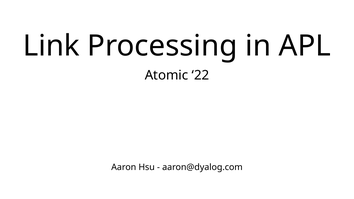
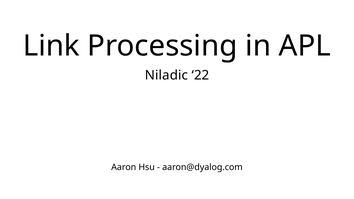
Atomic: Atomic -> Niladic (166, 75)
